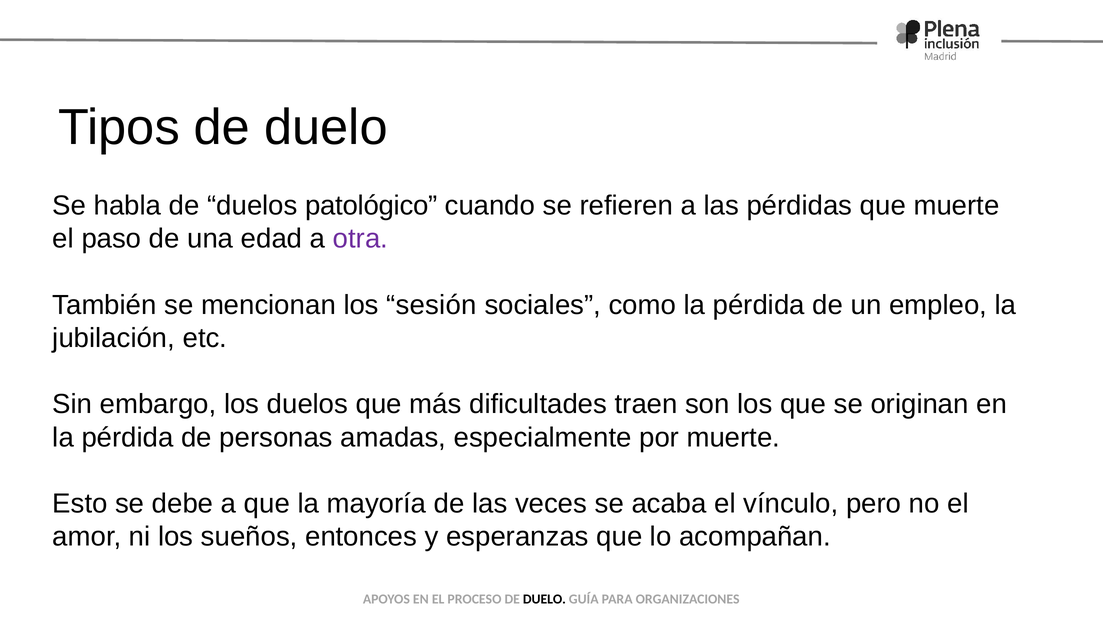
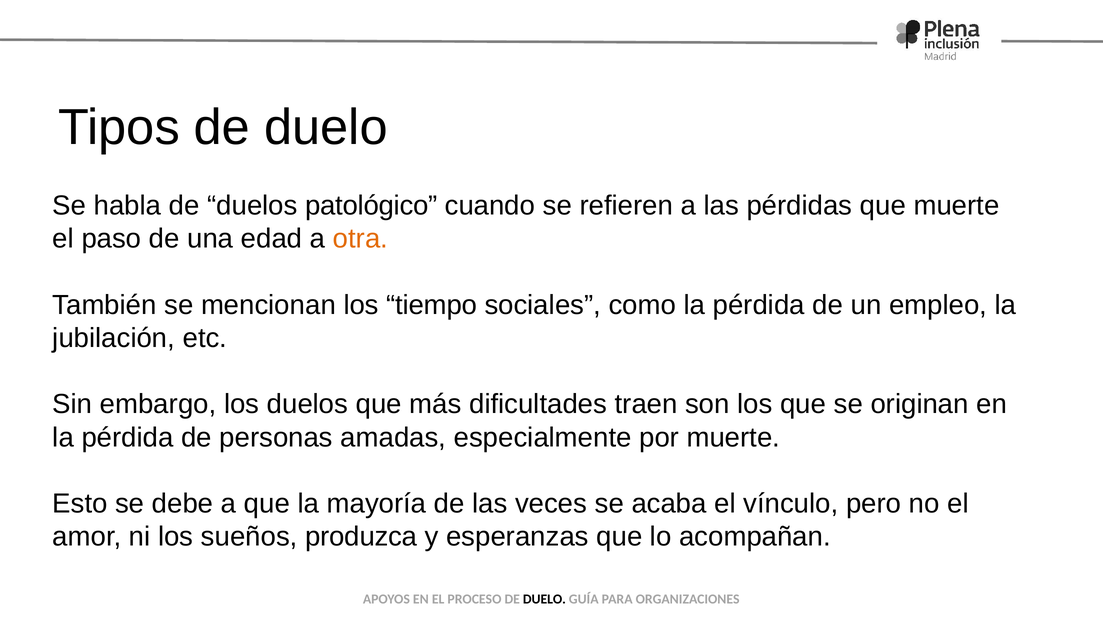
otra colour: purple -> orange (360, 238)
sesión: sesión -> tiempo (432, 305)
entonces: entonces -> produzca (361, 536)
